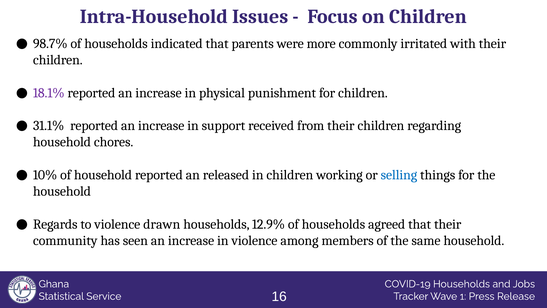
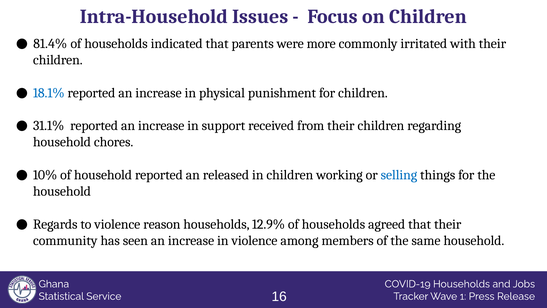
98.7%: 98.7% -> 81.4% (50, 44)
18.1% colour: purple -> blue (49, 93)
drawn: drawn -> reason (162, 224)
